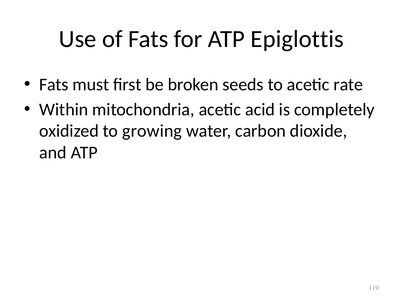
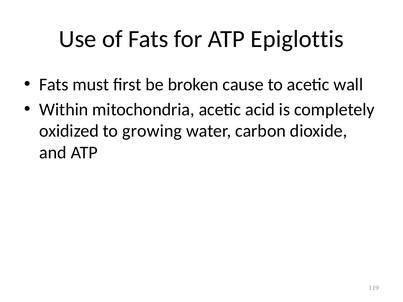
seeds: seeds -> cause (243, 85)
rate: rate -> wall (348, 85)
